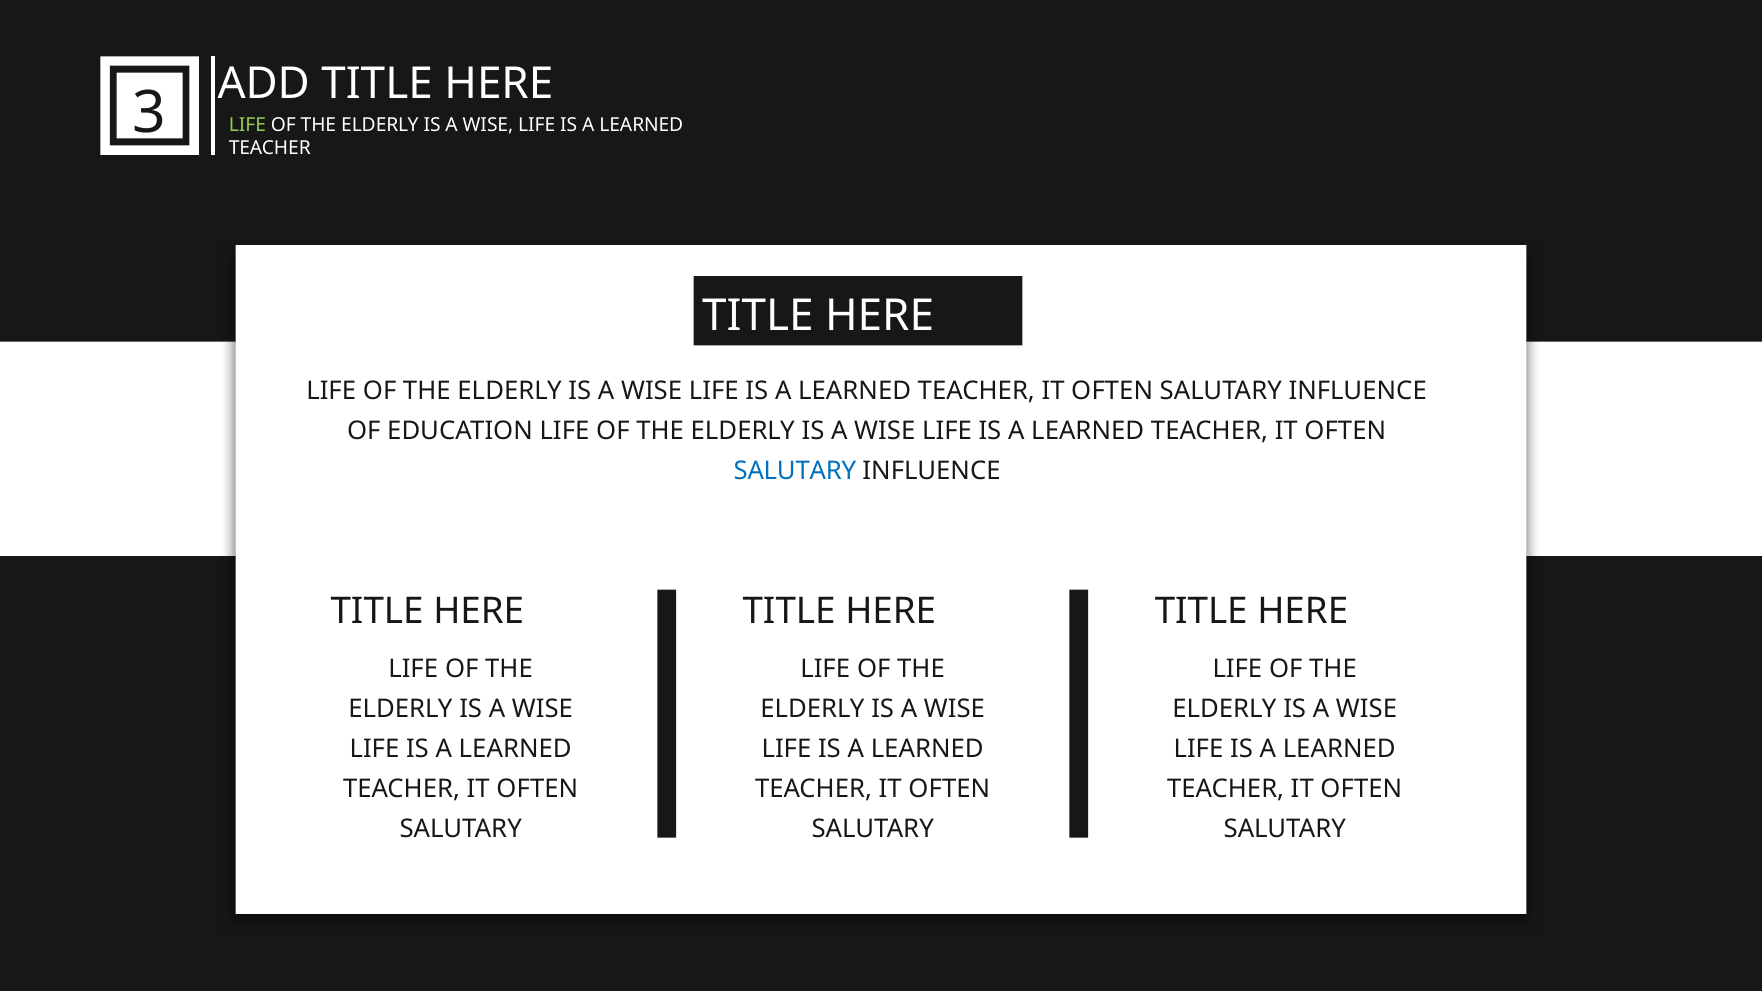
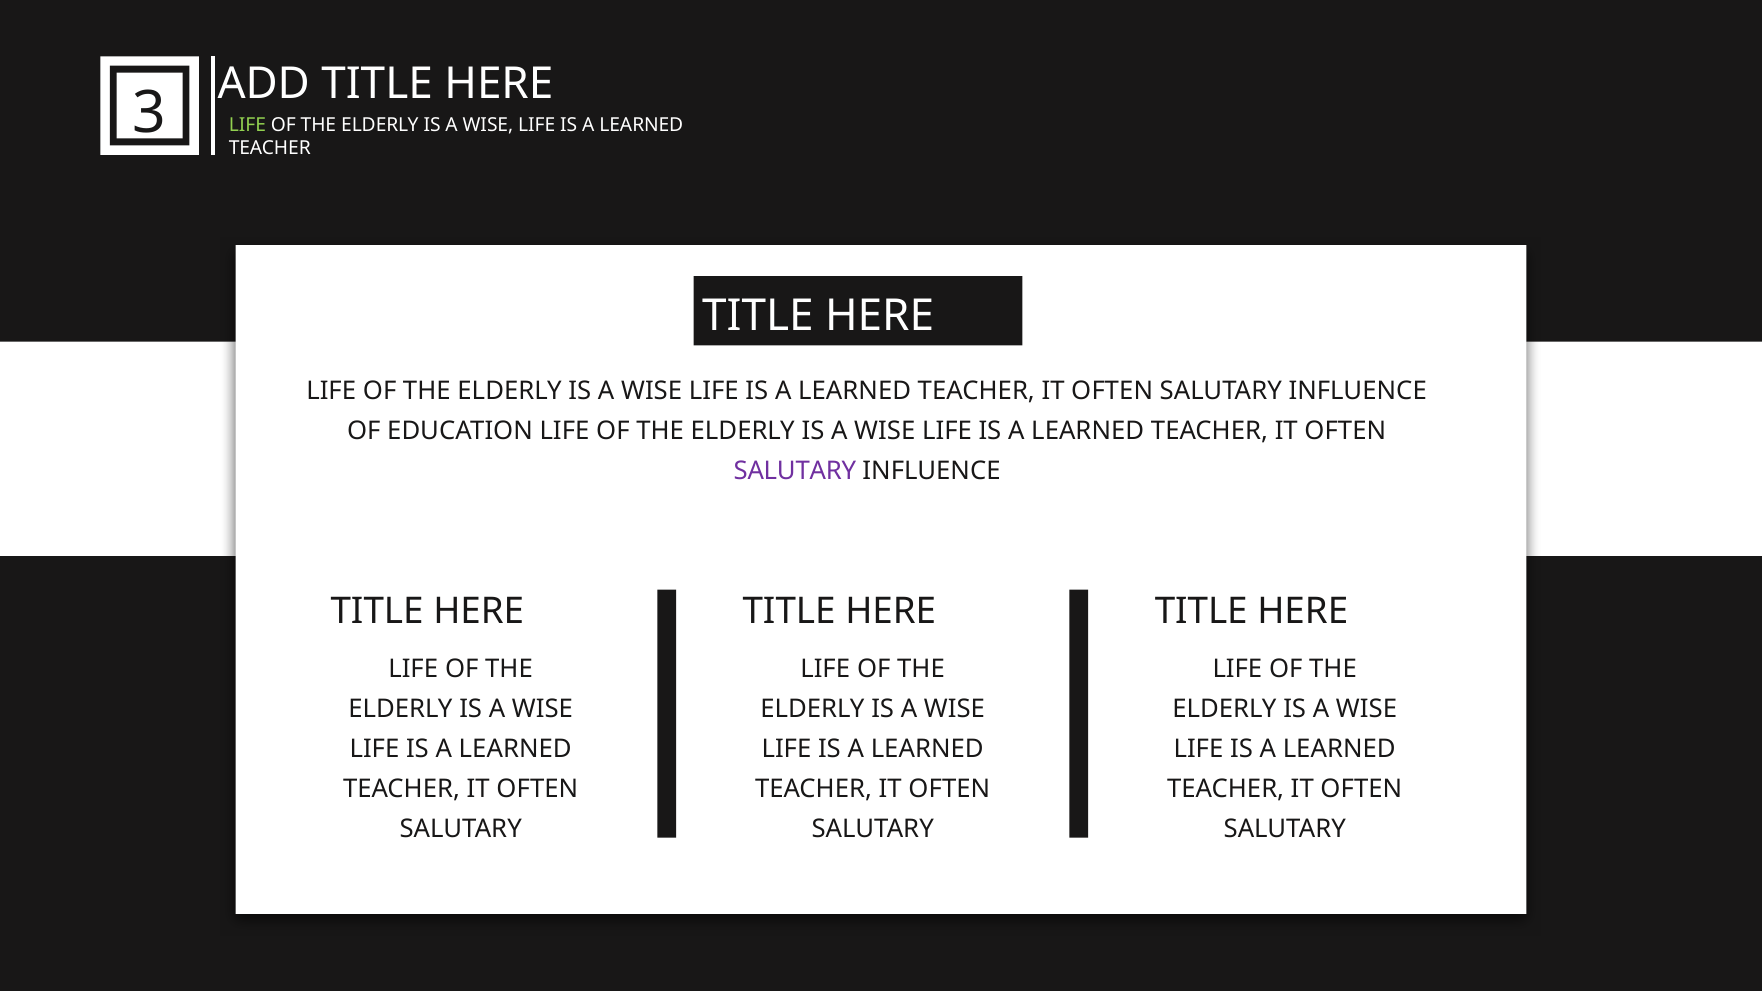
SALUTARY colour: blue -> purple (795, 472)
